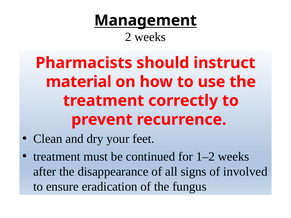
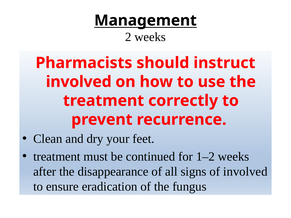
material: material -> involved (79, 82)
